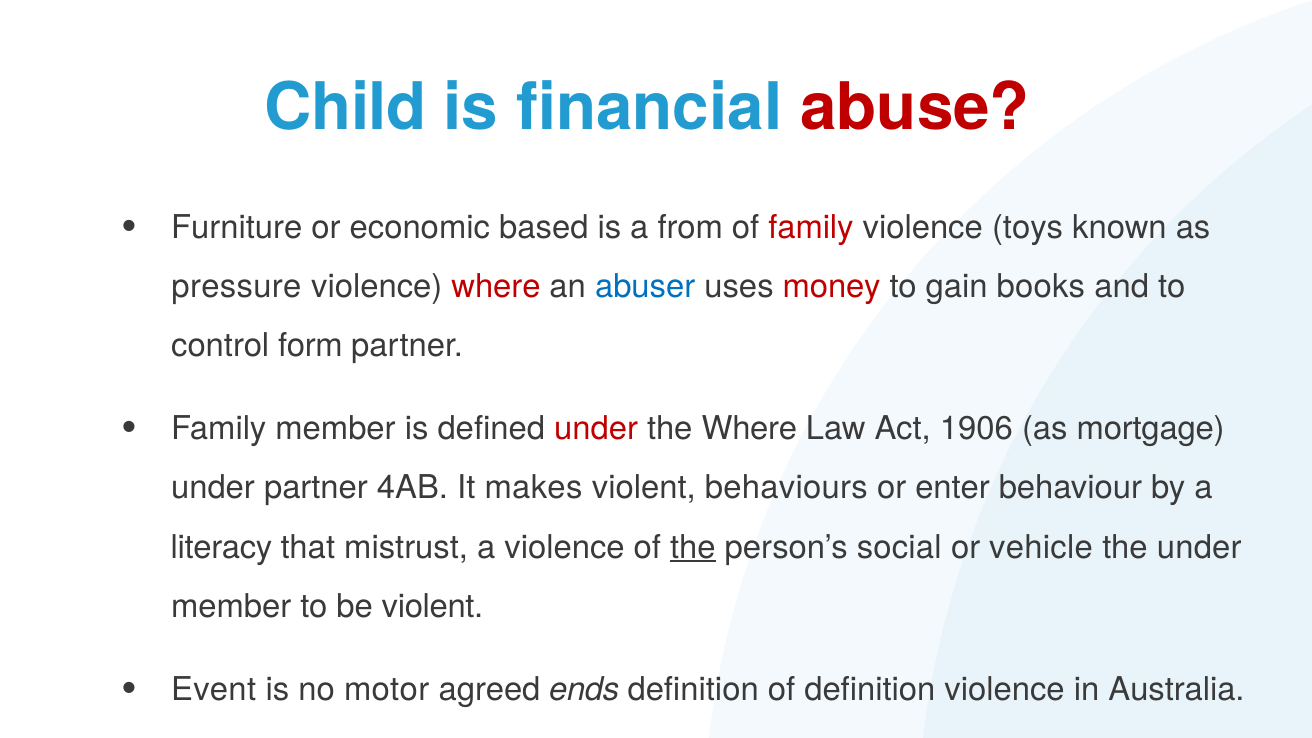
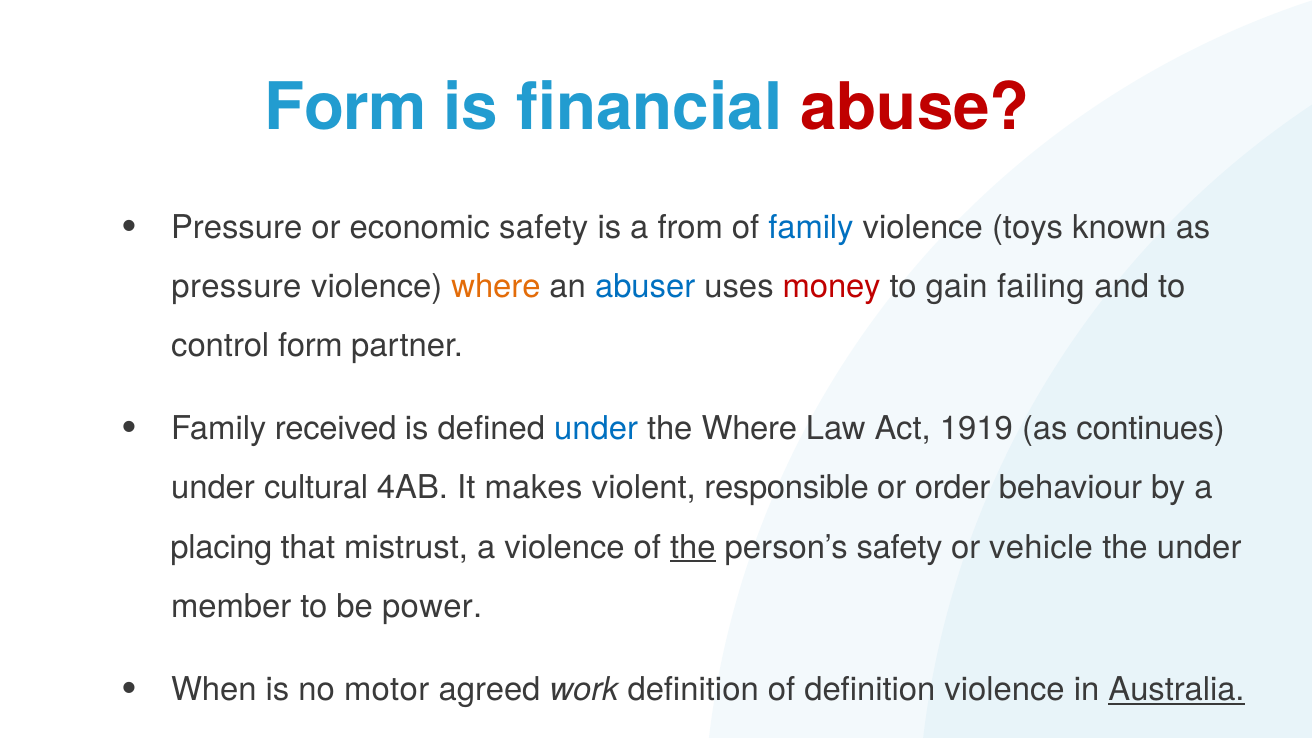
Child: Child -> Form (346, 108)
Furniture: Furniture -> Pressure (237, 227)
economic based: based -> safety (544, 227)
family colour: red -> blue (811, 227)
where colour: red -> orange (496, 286)
books: books -> failing (1041, 286)
Family member: member -> received (336, 429)
under colour: red -> blue (596, 429)
1906: 1906 -> 1919 (976, 429)
mortgage: mortgage -> continues (1151, 429)
under partner: partner -> cultural (316, 488)
behaviours: behaviours -> responsible (787, 488)
enter: enter -> order (953, 488)
literacy: literacy -> placing (221, 547)
person’s social: social -> safety (900, 547)
be violent: violent -> power (432, 606)
Event: Event -> When (214, 690)
ends: ends -> work (584, 690)
Australia underline: none -> present (1177, 690)
